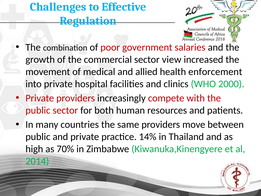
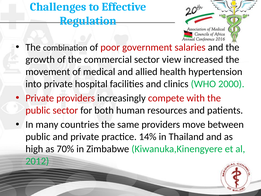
enforcement: enforcement -> hypertension (215, 72)
2014: 2014 -> 2012 (37, 161)
